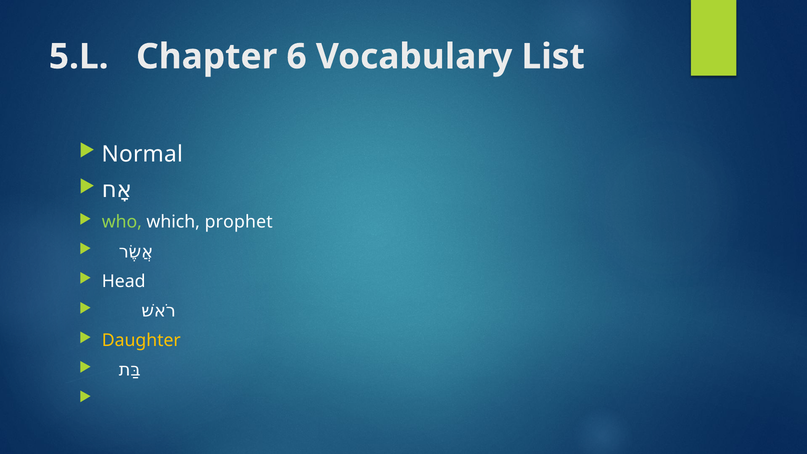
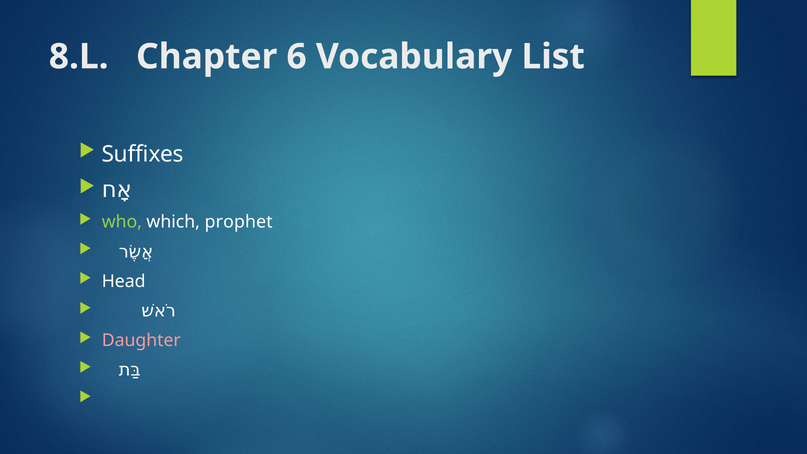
5.L: 5.L -> 8.L (79, 57)
Normal: Normal -> Suffixes (143, 154)
Daughter colour: yellow -> pink (141, 340)
